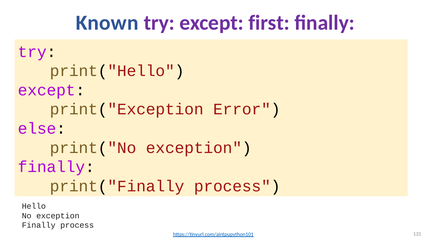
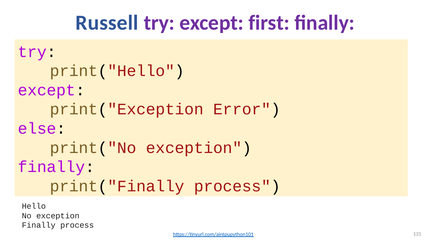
Known: Known -> Russell (107, 23)
